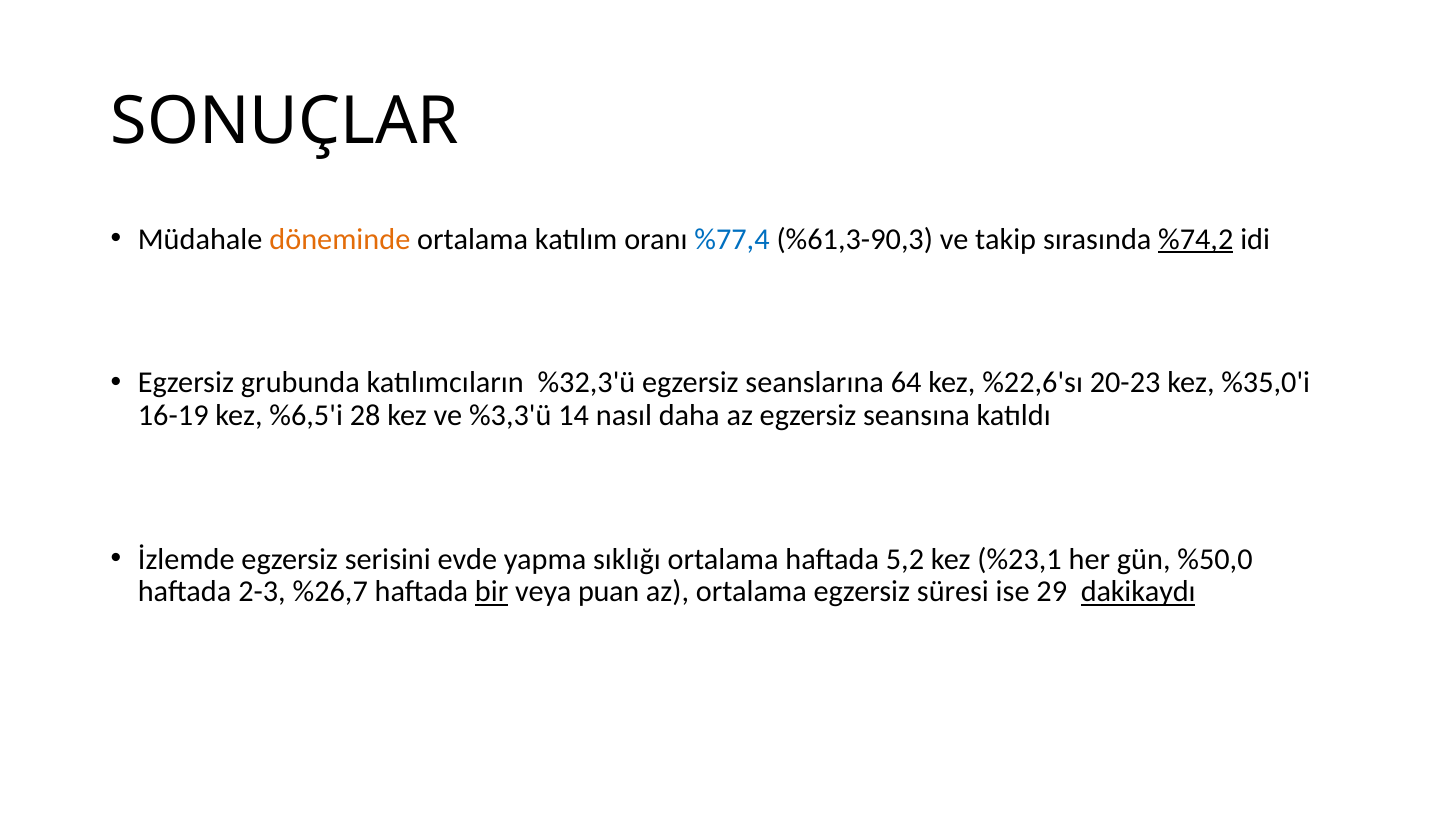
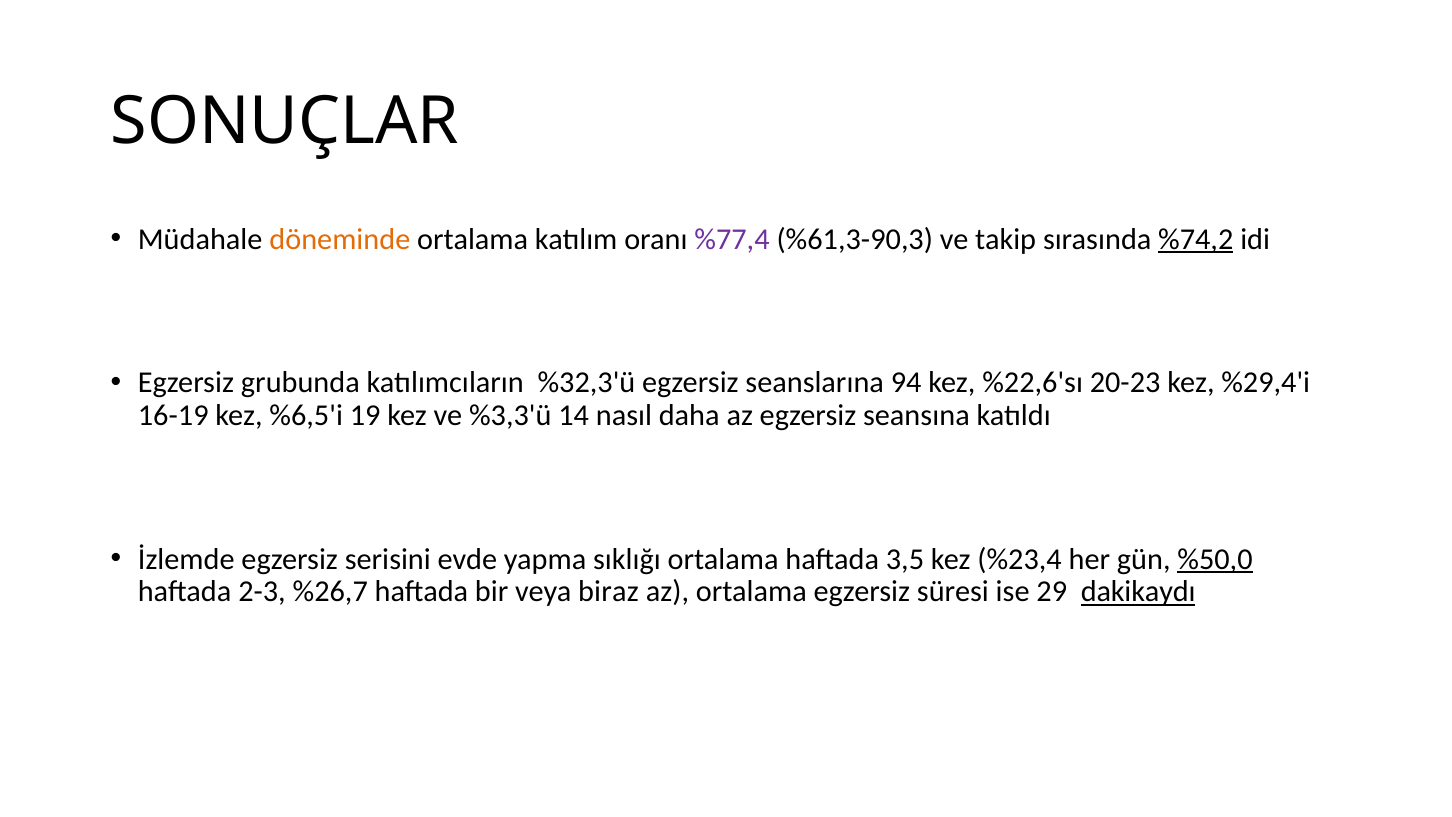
%77,4 colour: blue -> purple (732, 239)
64: 64 -> 94 (906, 383)
%35,0'i: %35,0'i -> %29,4'i (1266, 383)
28: 28 -> 19 (365, 415)
5,2: 5,2 -> 3,5 (905, 559)
%23,1: %23,1 -> %23,4 (1020, 559)
%50,0 underline: none -> present (1215, 559)
bir underline: present -> none (492, 592)
puan: puan -> biraz (608, 592)
